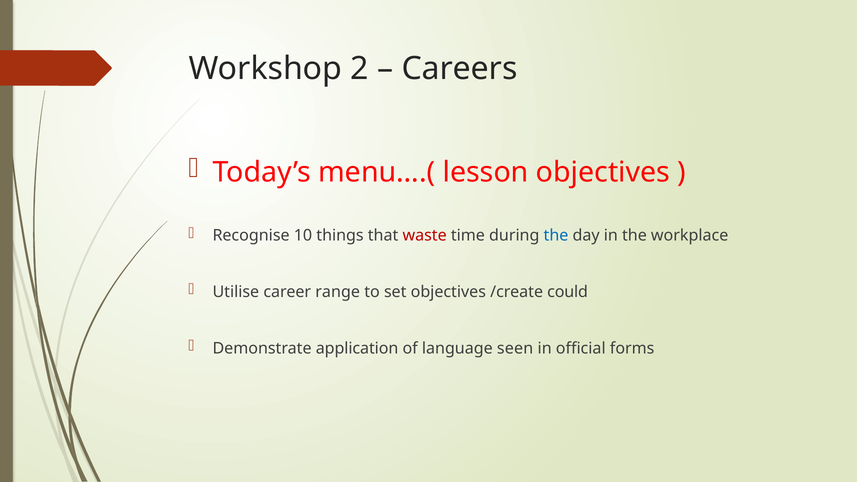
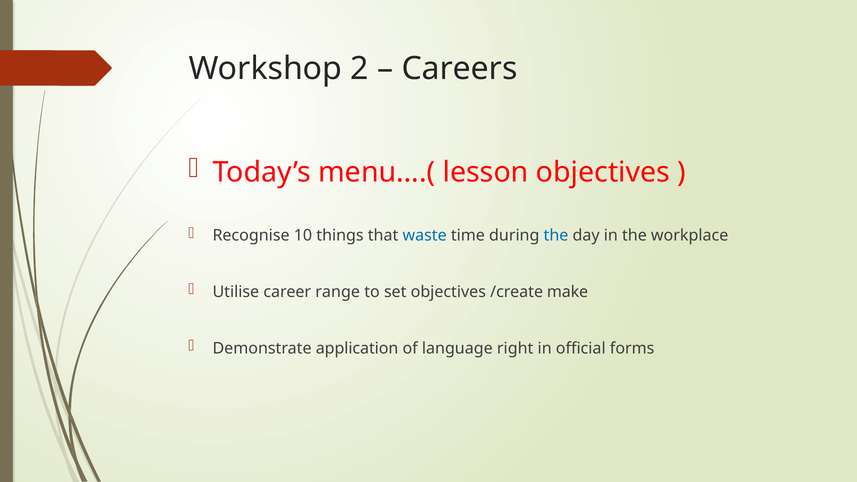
waste colour: red -> blue (425, 235)
could: could -> make (568, 292)
seen: seen -> right (515, 348)
